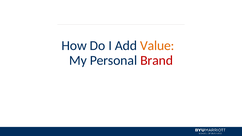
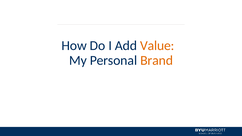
Brand colour: red -> orange (157, 60)
